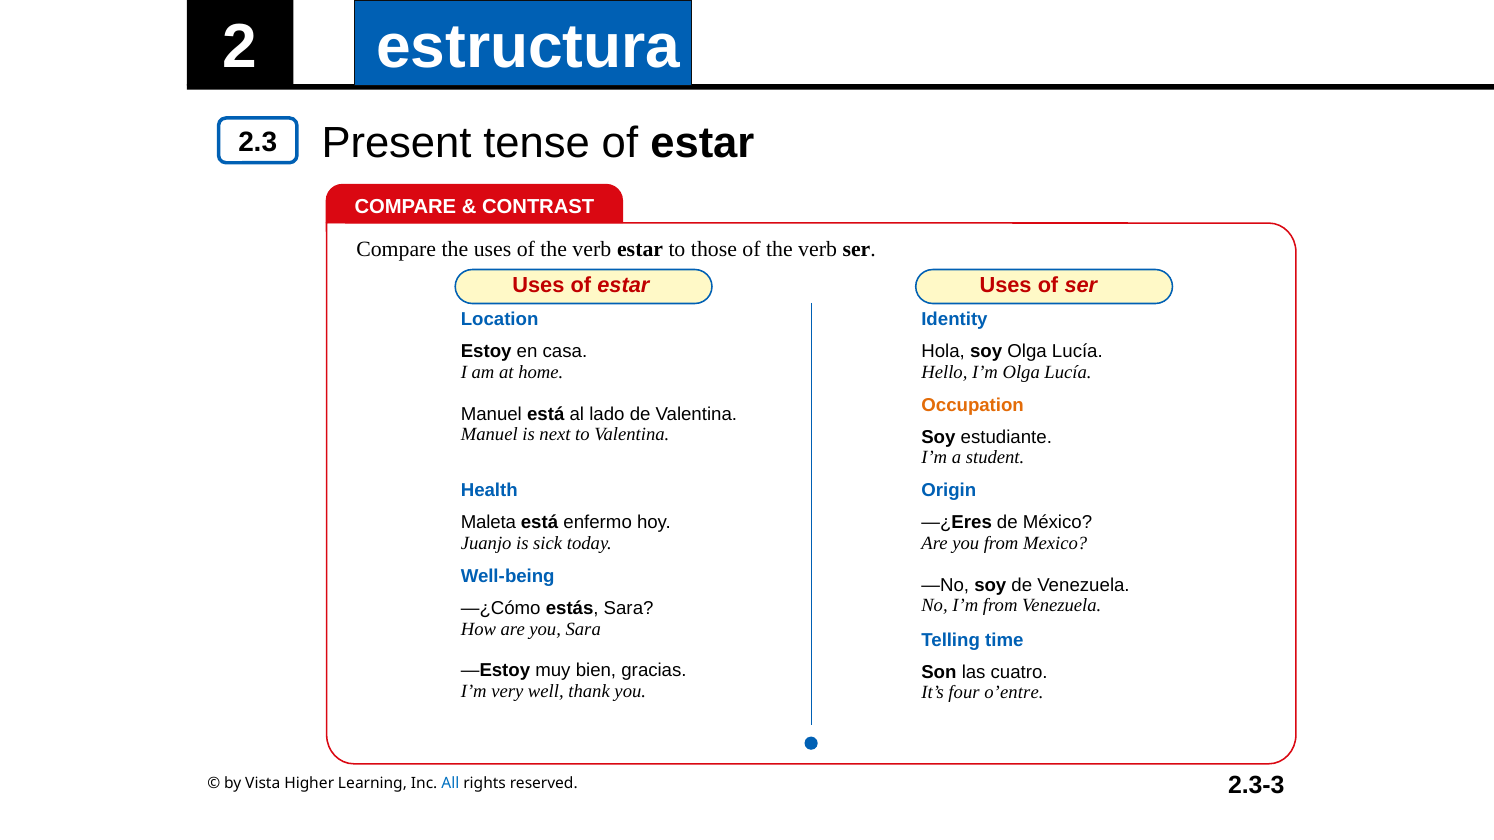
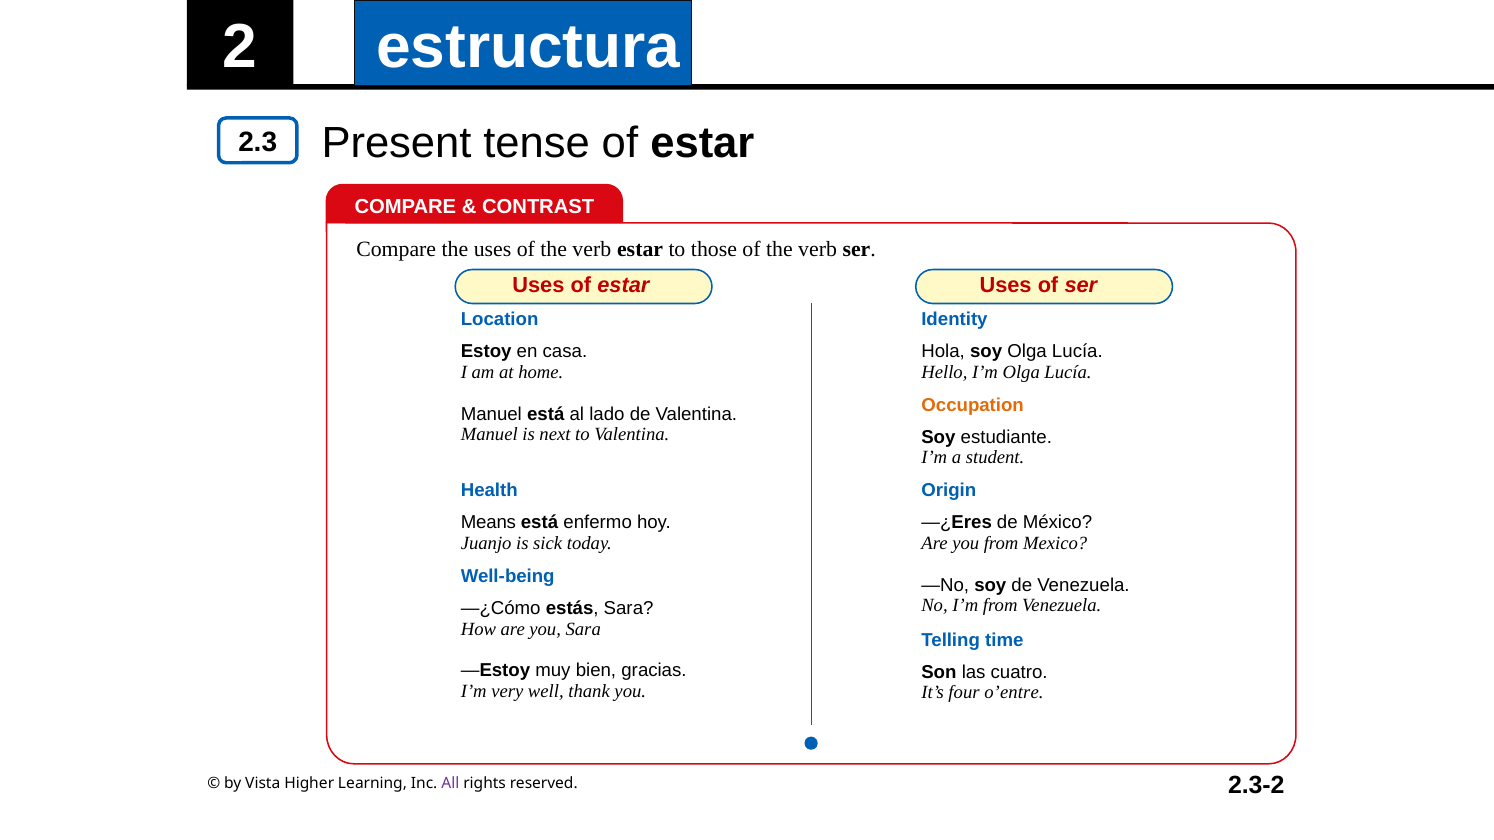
Maleta: Maleta -> Means (488, 523)
2.3-3: 2.3-3 -> 2.3-2 (1256, 786)
All colour: blue -> purple (450, 784)
